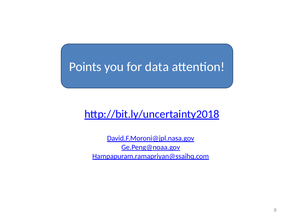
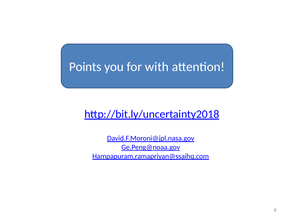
data: data -> with (157, 67)
